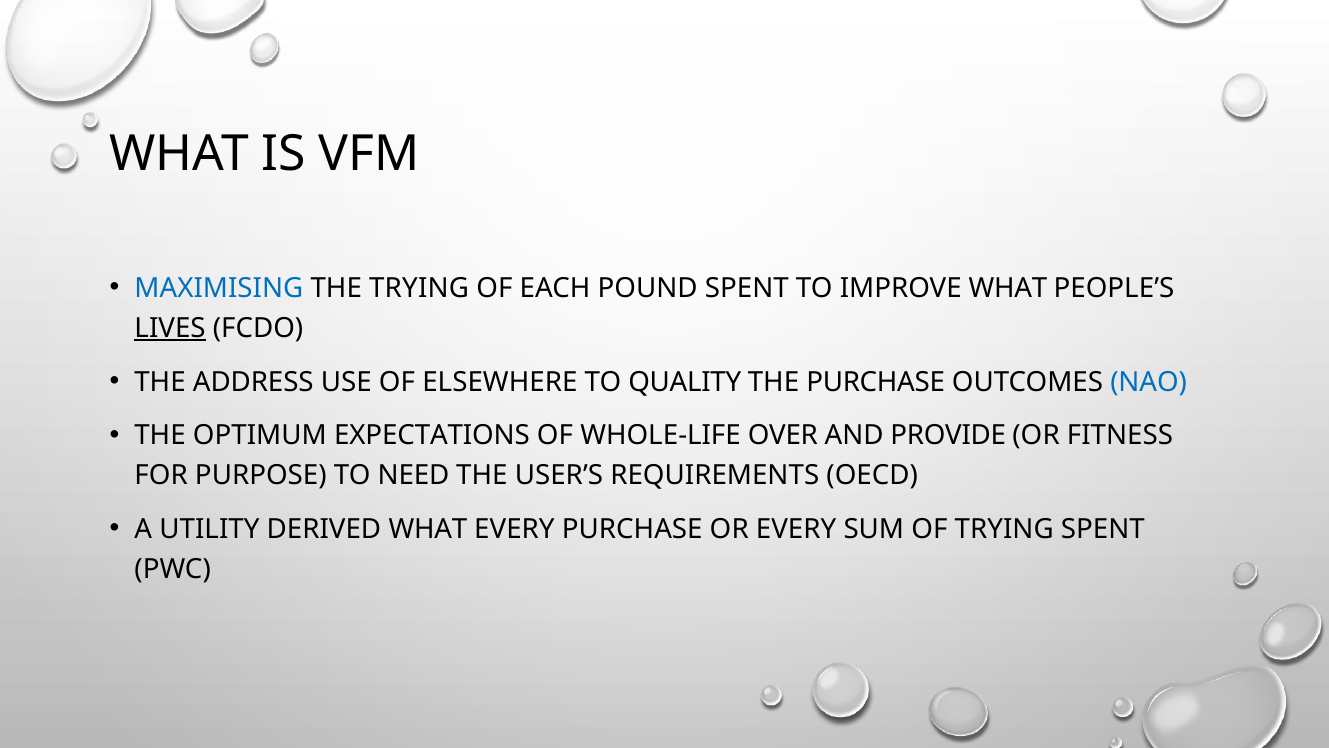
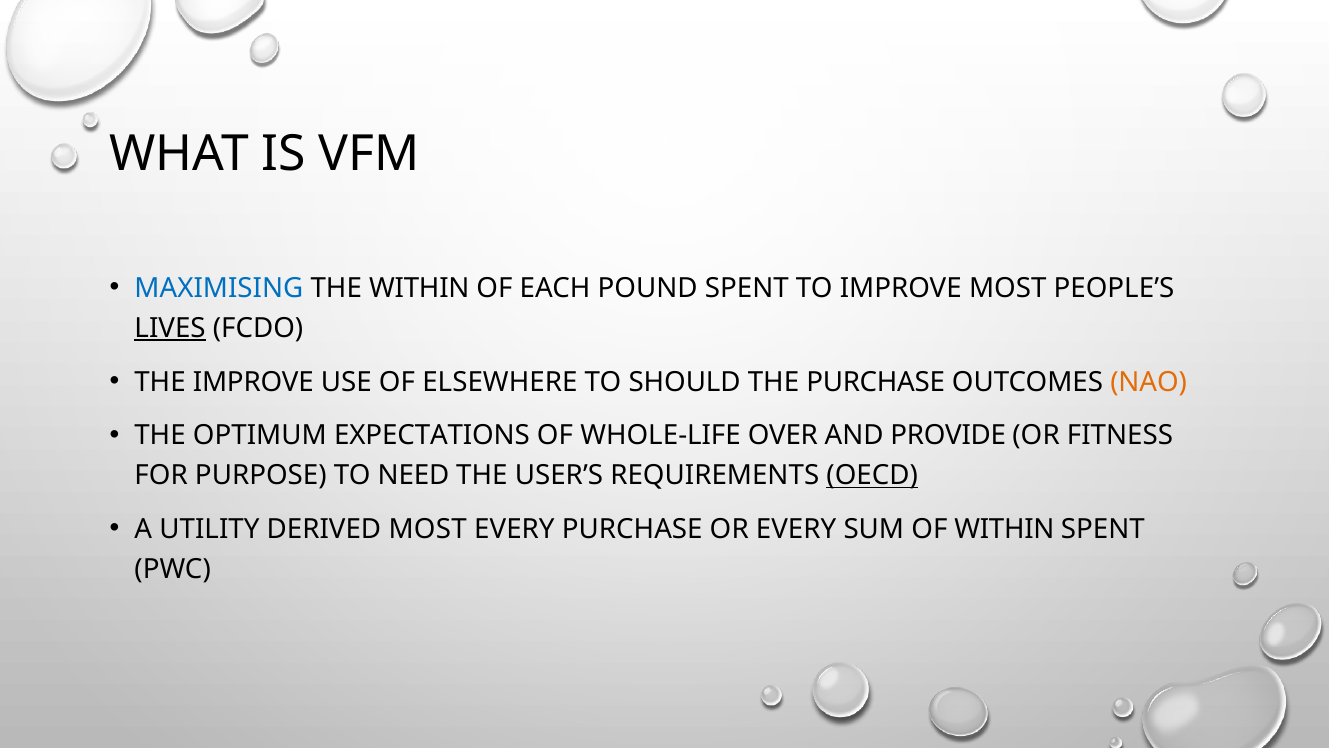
THE TRYING: TRYING -> WITHIN (419, 288)
IMPROVE WHAT: WHAT -> MOST (1008, 288)
THE ADDRESS: ADDRESS -> IMPROVE (253, 382)
QUALITY: QUALITY -> SHOULD (685, 382)
NAO colour: blue -> orange (1149, 382)
OECD underline: none -> present (872, 475)
DERIVED WHAT: WHAT -> MOST (428, 529)
OF TRYING: TRYING -> WITHIN (1004, 529)
